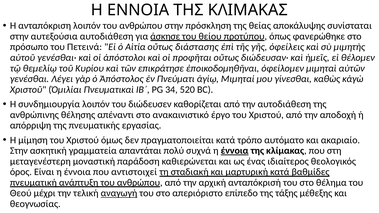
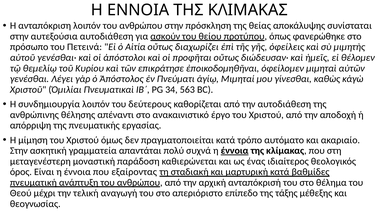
άσκησε: άσκησε -> ασκούν (165, 36)
διάστασης: διάστασης -> διαχωρίζει (197, 47)
520: 520 -> 563 (187, 90)
διώδευσεν: διώδευσεν -> δεύτερους (150, 104)
αντιστοιχεί: αντιστοιχεί -> εξαίροντας (134, 172)
αναγωγή underline: present -> none (119, 193)
